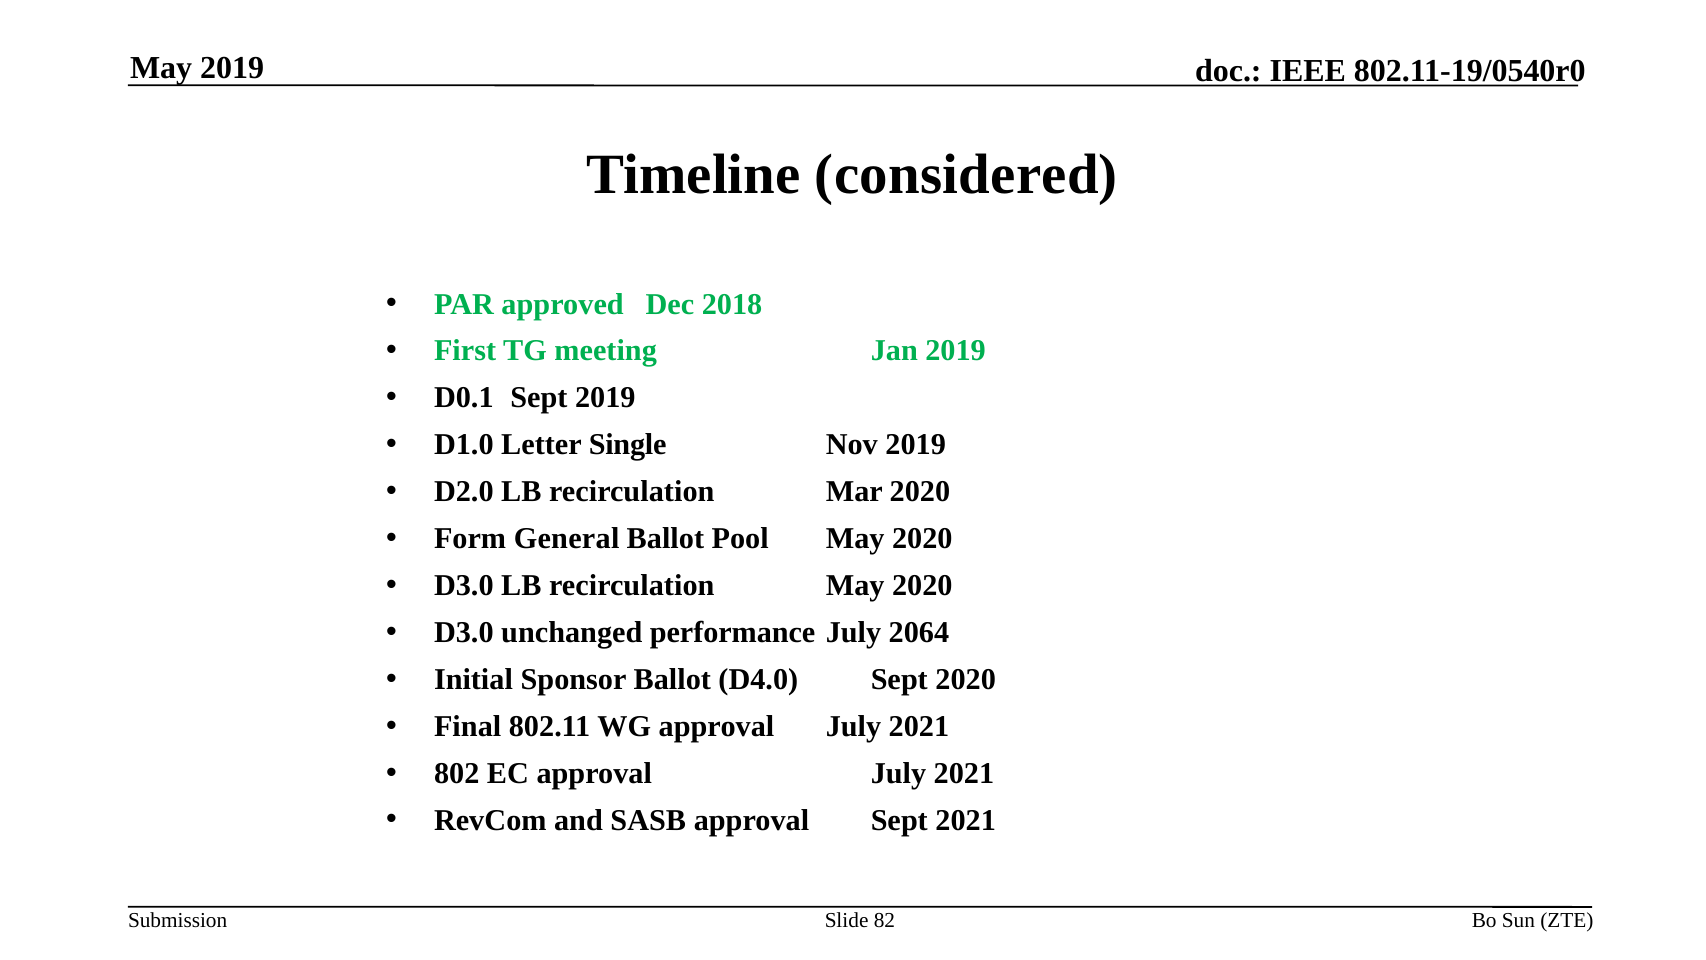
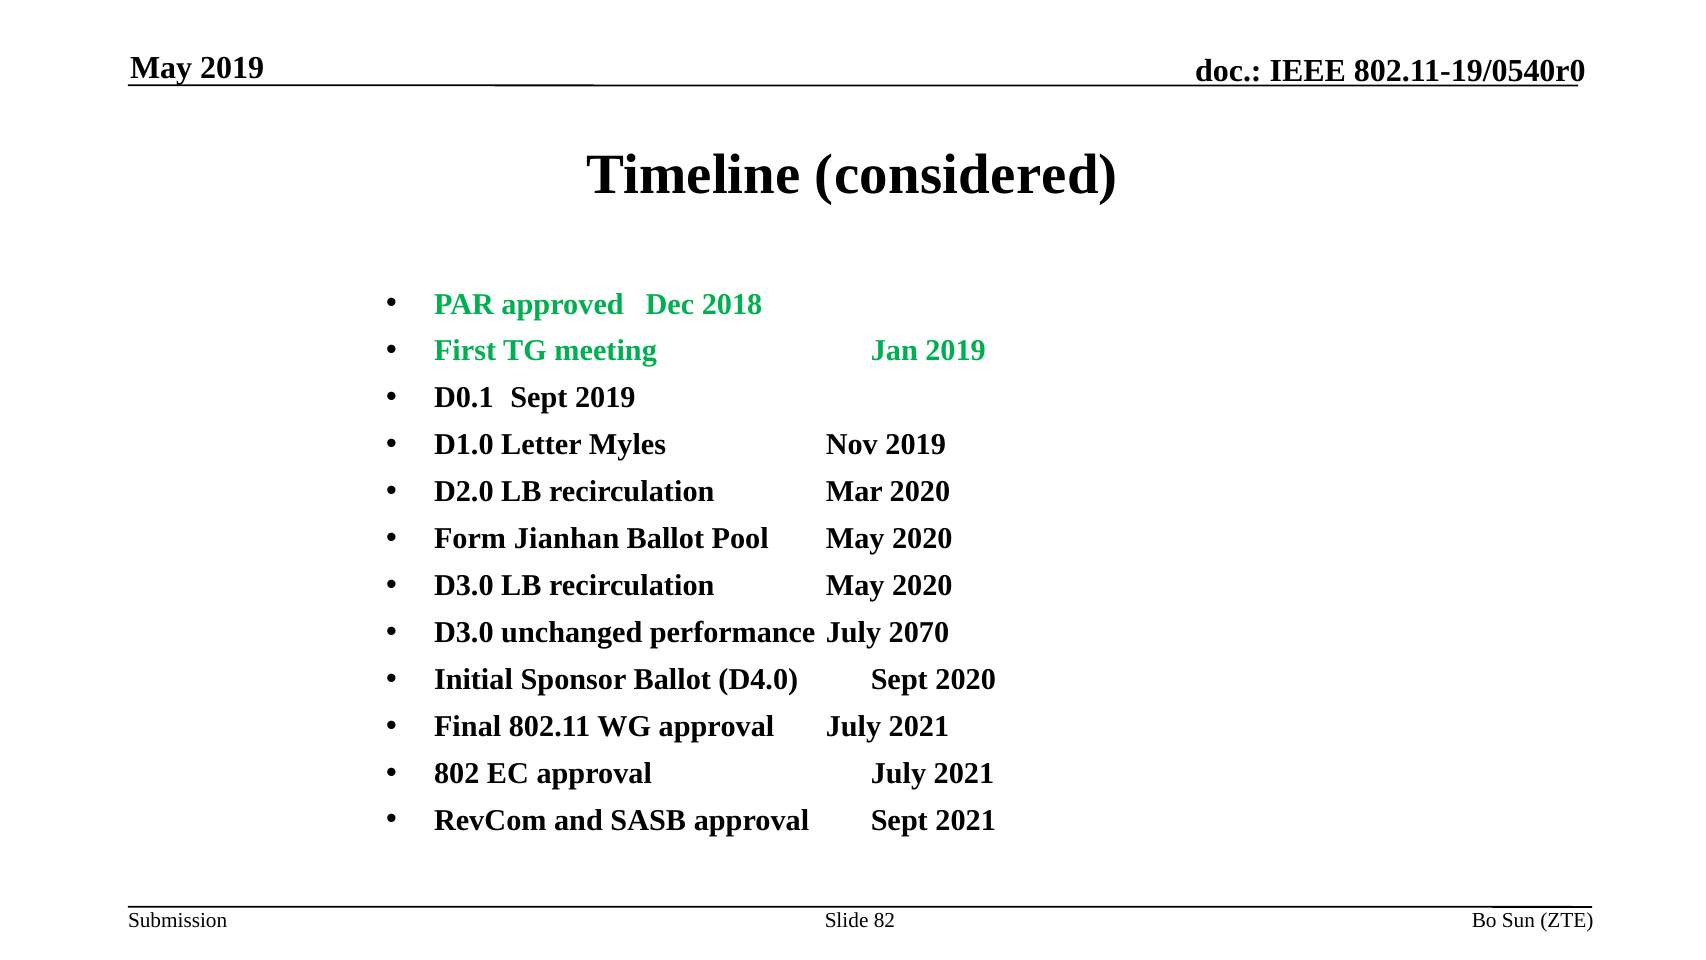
Single: Single -> Myles (627, 445)
General: General -> Jianhan (567, 539)
2064: 2064 -> 2070 (919, 633)
